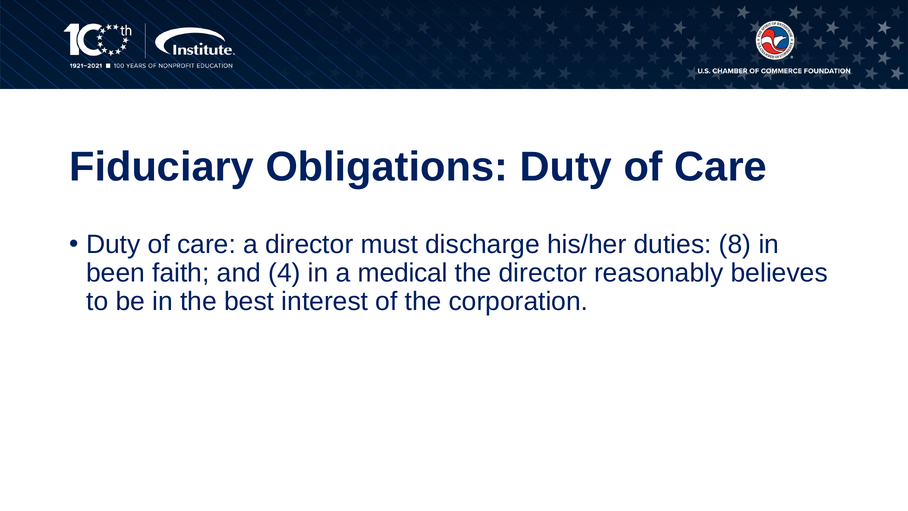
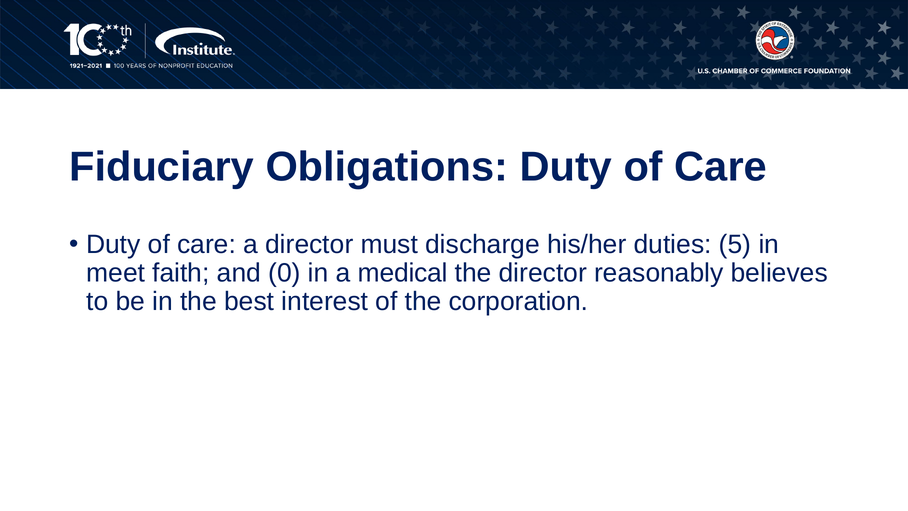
8: 8 -> 5 (735, 244)
been: been -> meet (116, 273)
4: 4 -> 0 (284, 273)
